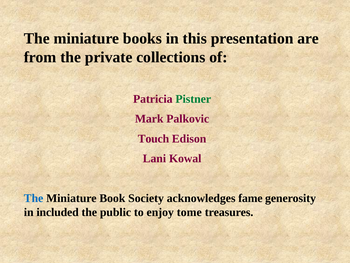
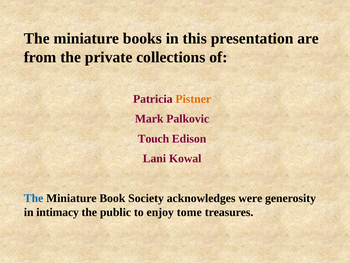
Pistner colour: green -> orange (193, 99)
fame: fame -> were (250, 198)
included: included -> intimacy (58, 212)
